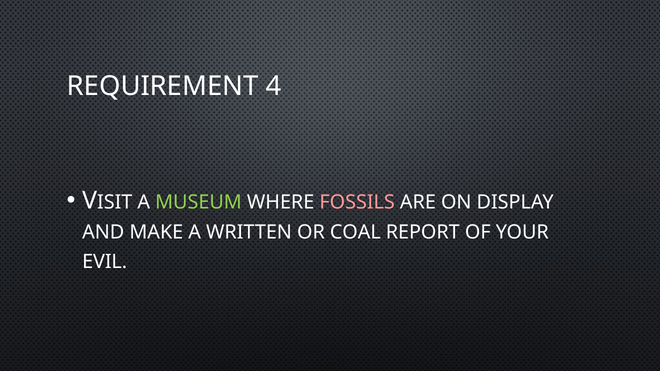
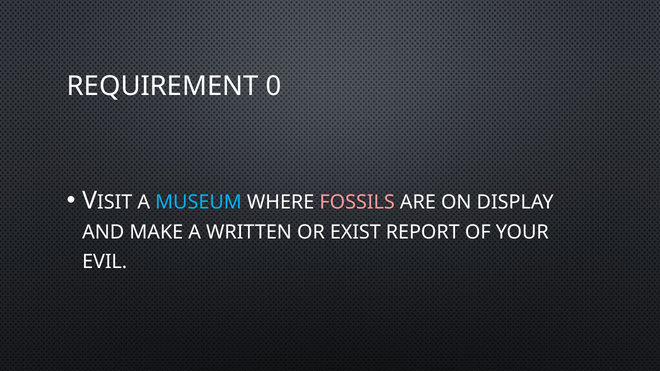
4: 4 -> 0 (274, 86)
MUSEUM colour: light green -> light blue (198, 203)
COAL: COAL -> EXIST (355, 232)
